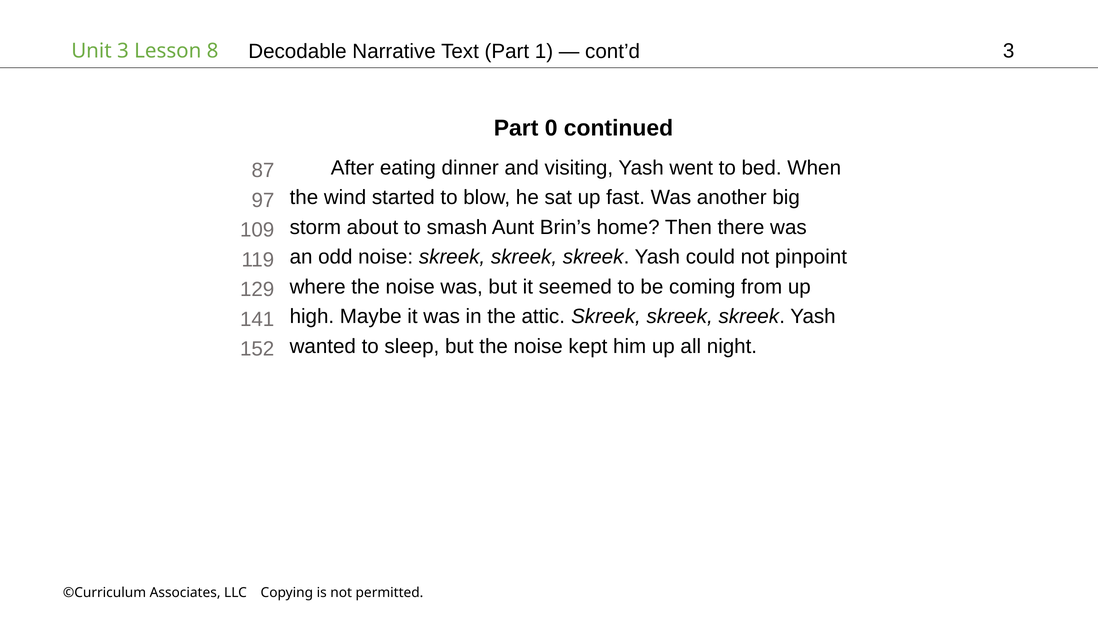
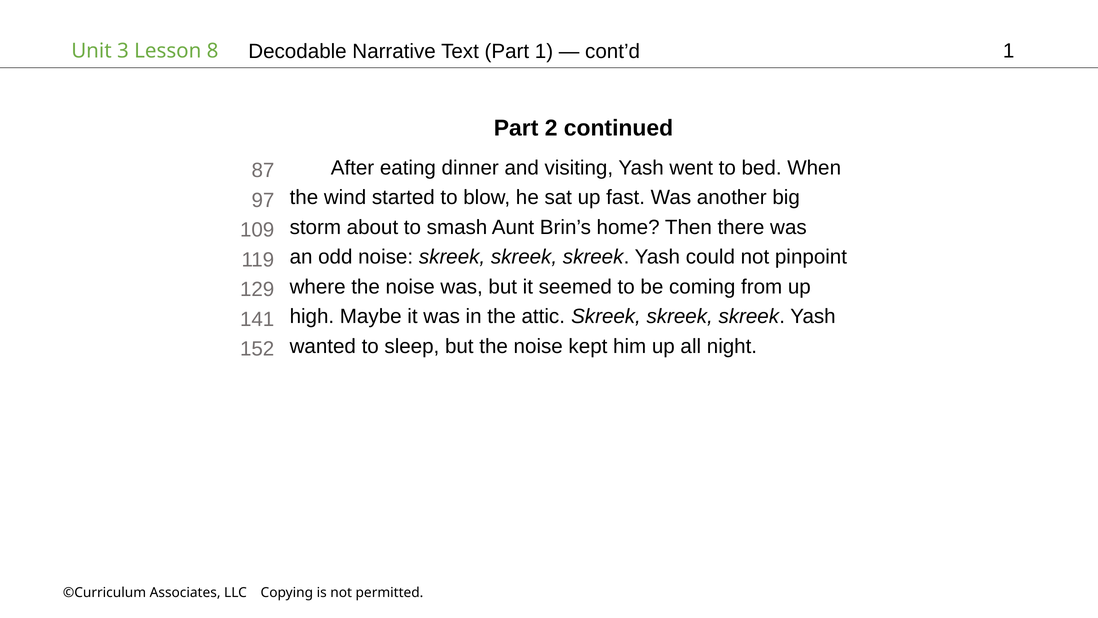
3: 3 -> 1 (1009, 51)
0: 0 -> 2 (551, 128)
